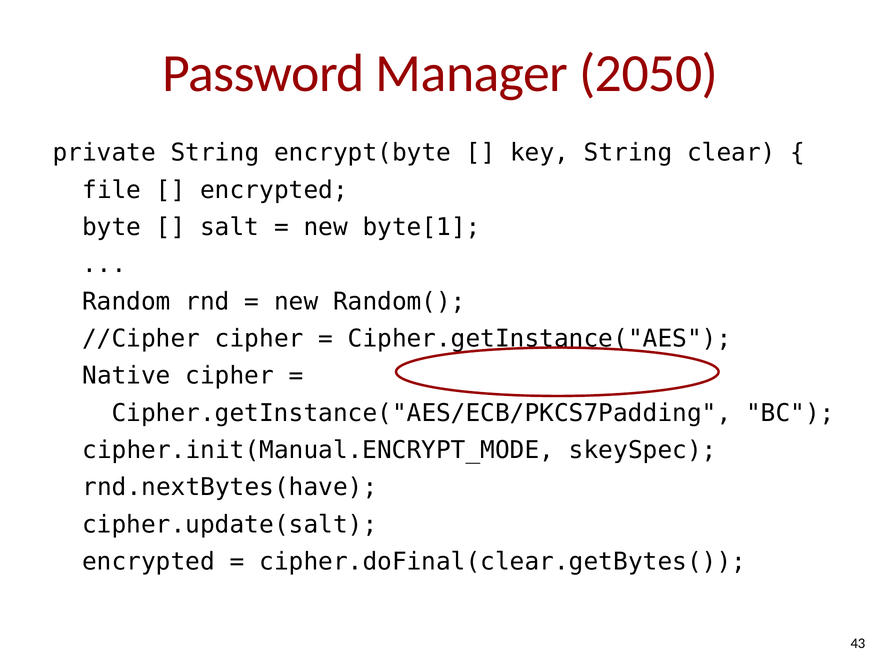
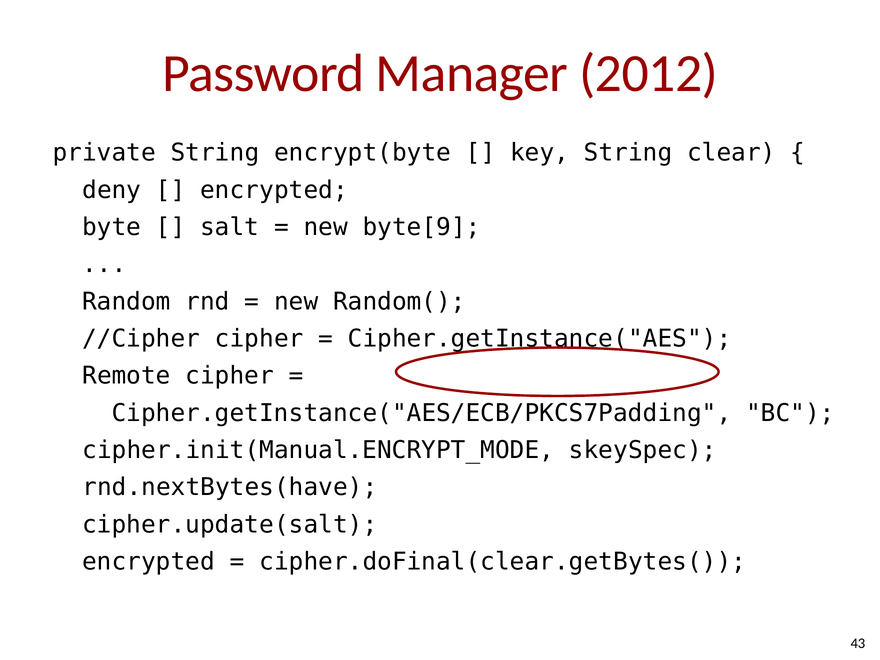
2050: 2050 -> 2012 (649, 73)
file: file -> deny (112, 190)
byte[1: byte[1 -> byte[9 (422, 227)
Native: Native -> Remote (126, 376)
